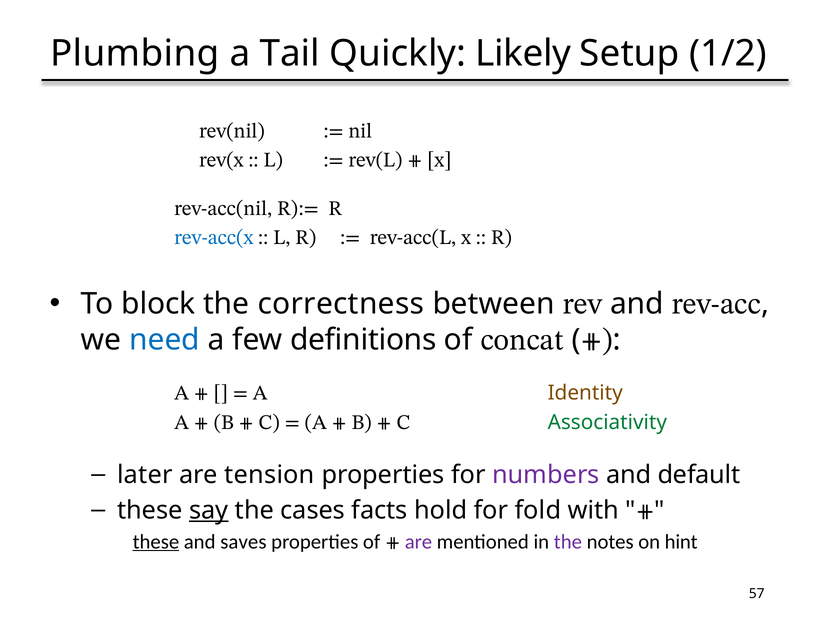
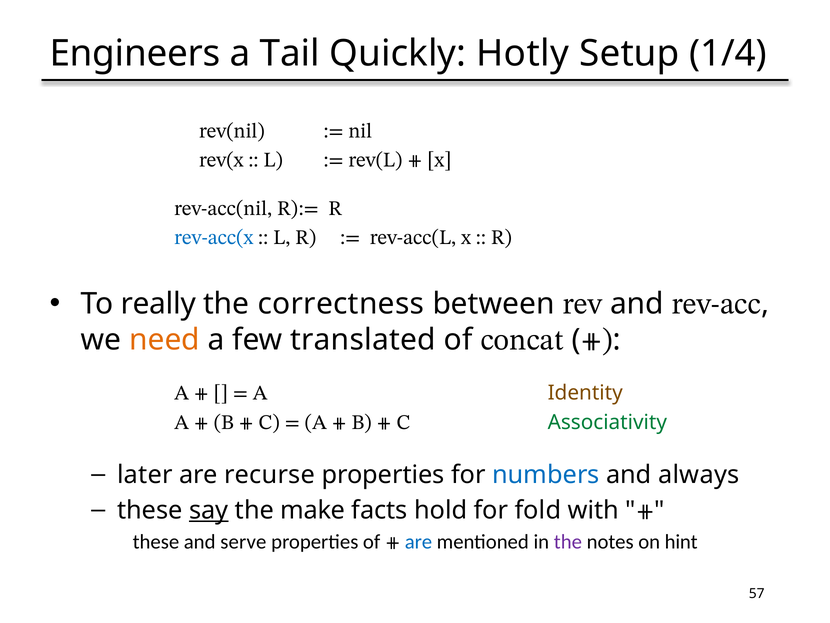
Plumbing: Plumbing -> Engineers (135, 54)
Likely: Likely -> Hotly (523, 54)
1/2: 1/2 -> 1/4 (728, 54)
block: block -> really (158, 304)
need colour: blue -> orange (164, 339)
definitions: definitions -> translated (363, 339)
tension: tension -> recurse (270, 474)
numbers colour: purple -> blue (546, 474)
default: default -> always (699, 474)
cases: cases -> make (313, 510)
these underline: present -> none (156, 541)
saves: saves -> serve (243, 541)
are colour: purple -> blue (418, 541)
